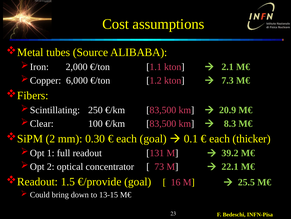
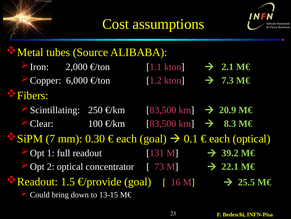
2: 2 -> 7 (50, 138)
each thicker: thicker -> optical (252, 138)
